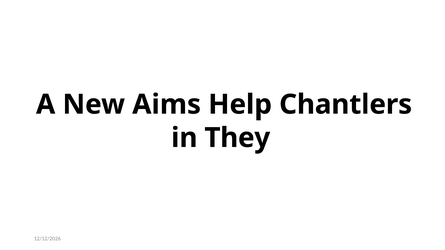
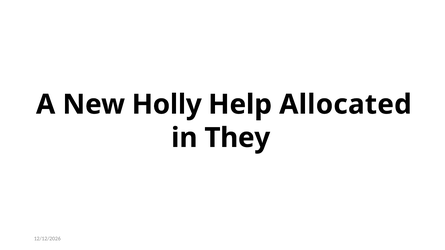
Aims: Aims -> Holly (167, 105)
Chantlers: Chantlers -> Allocated (345, 105)
